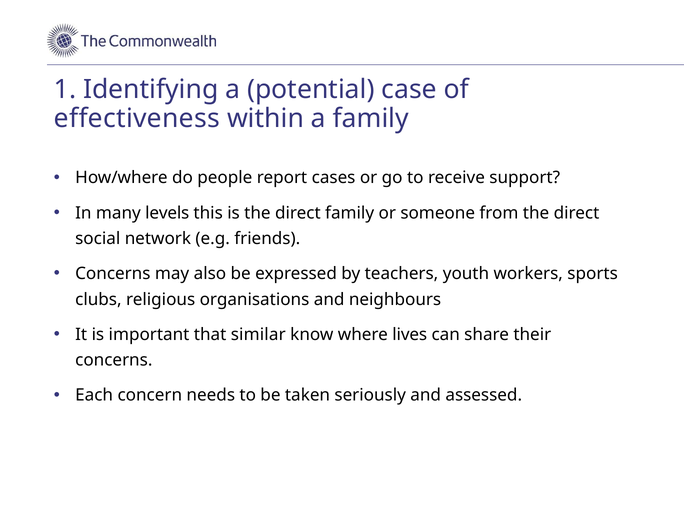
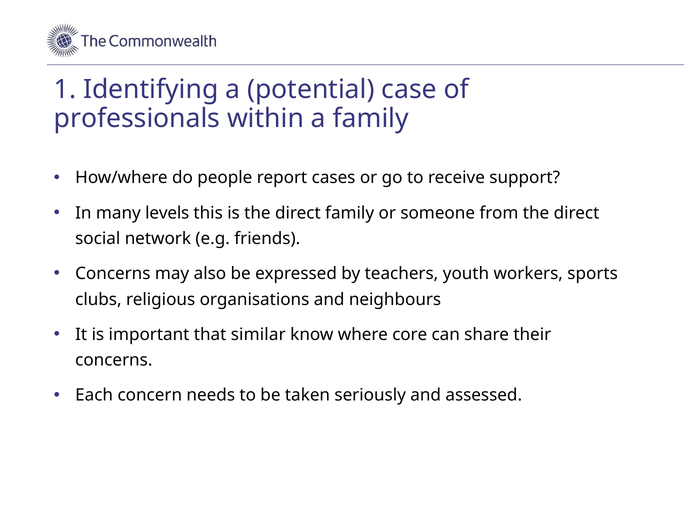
effectiveness: effectiveness -> professionals (137, 118)
lives: lives -> core (410, 335)
